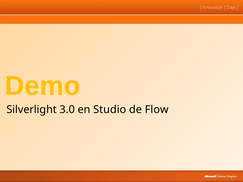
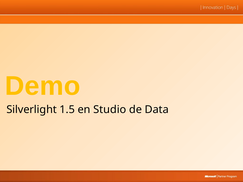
3.0: 3.0 -> 1.5 (67, 110)
Flow: Flow -> Data (157, 110)
